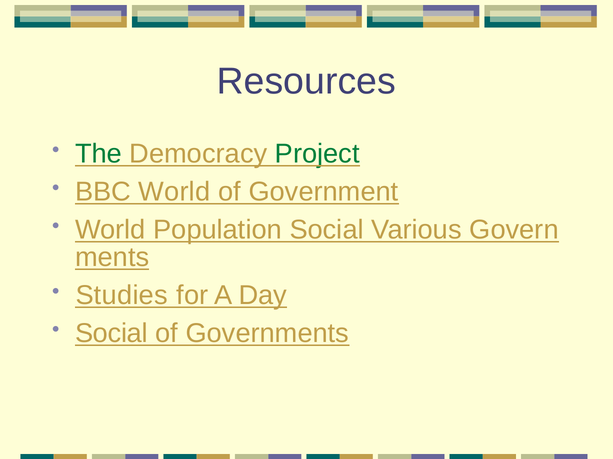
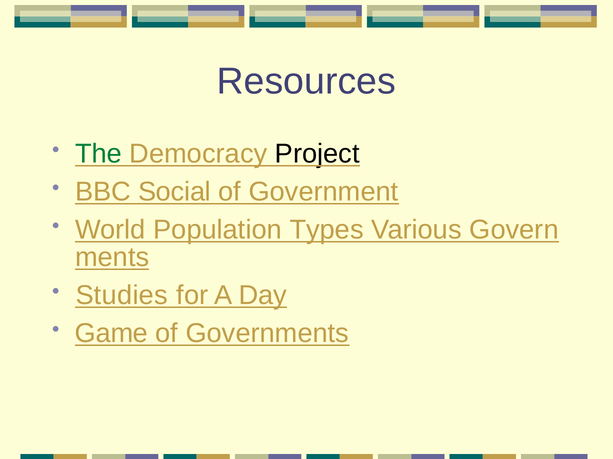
Project colour: green -> black (317, 154)
BBC World: World -> Social (175, 192)
Population Social: Social -> Types (327, 230)
Social: Social -> Game (111, 334)
